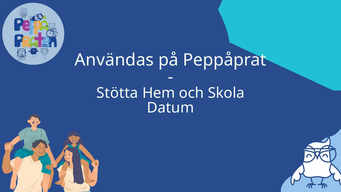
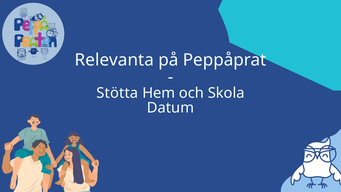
Användas: Användas -> Relevanta (114, 60)
